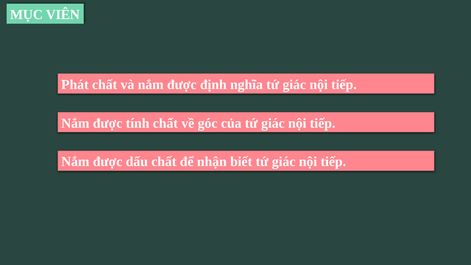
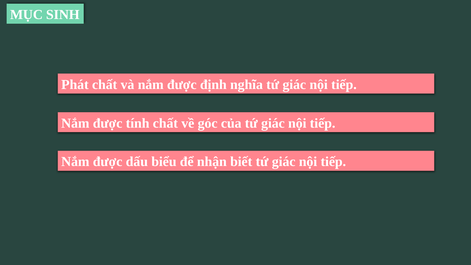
VIÊN: VIÊN -> SINH (63, 15)
dấu chất: chất -> biểu (164, 162)
